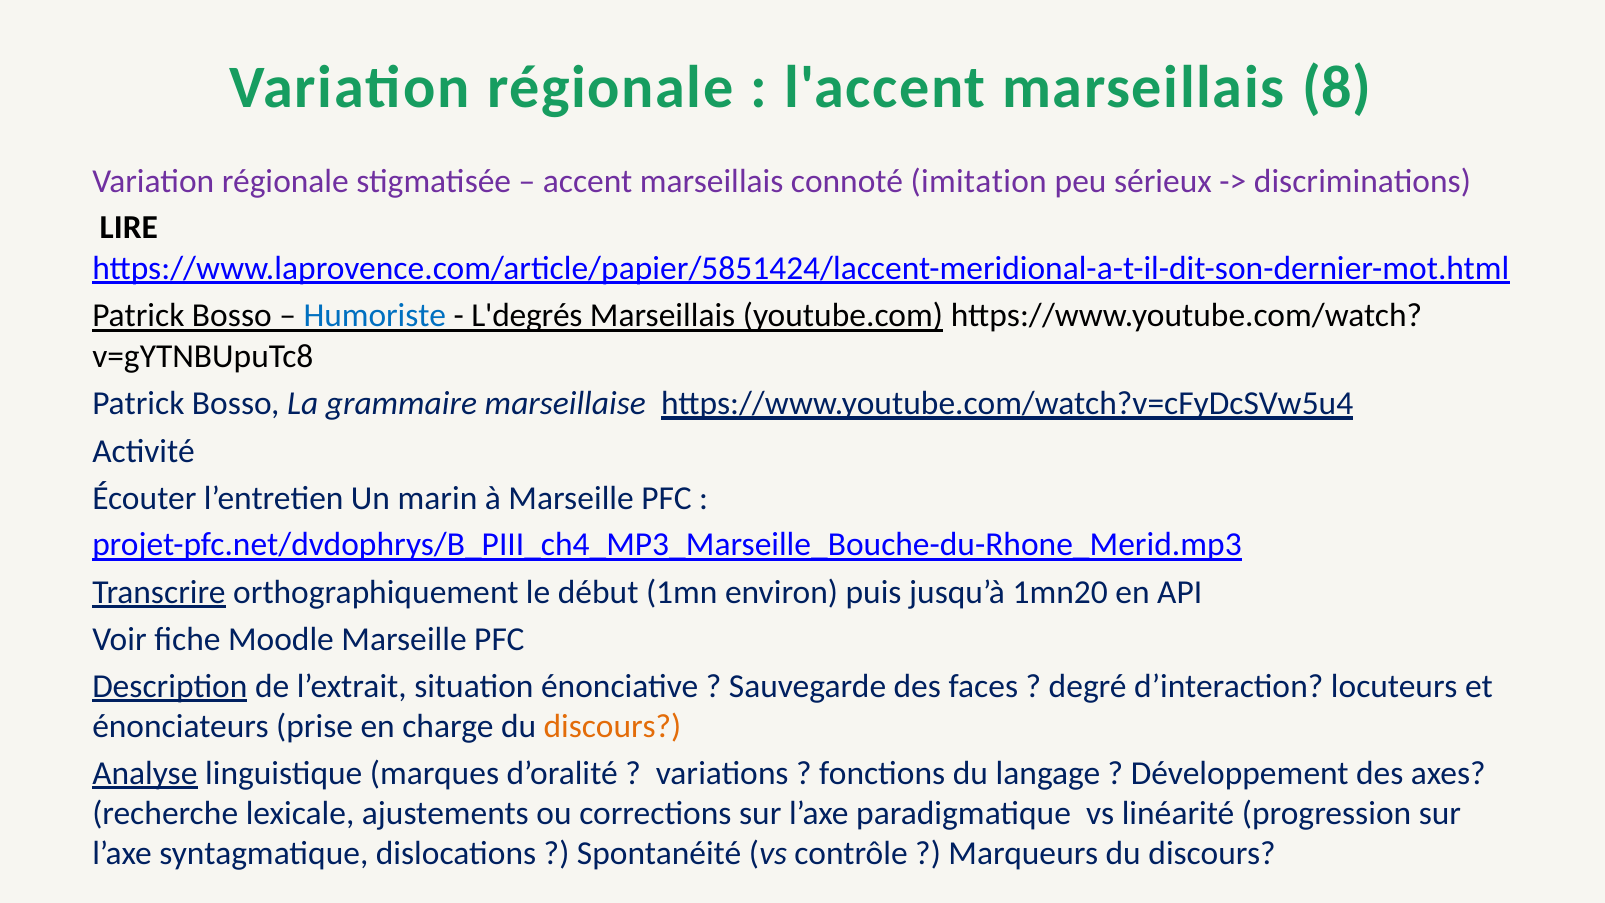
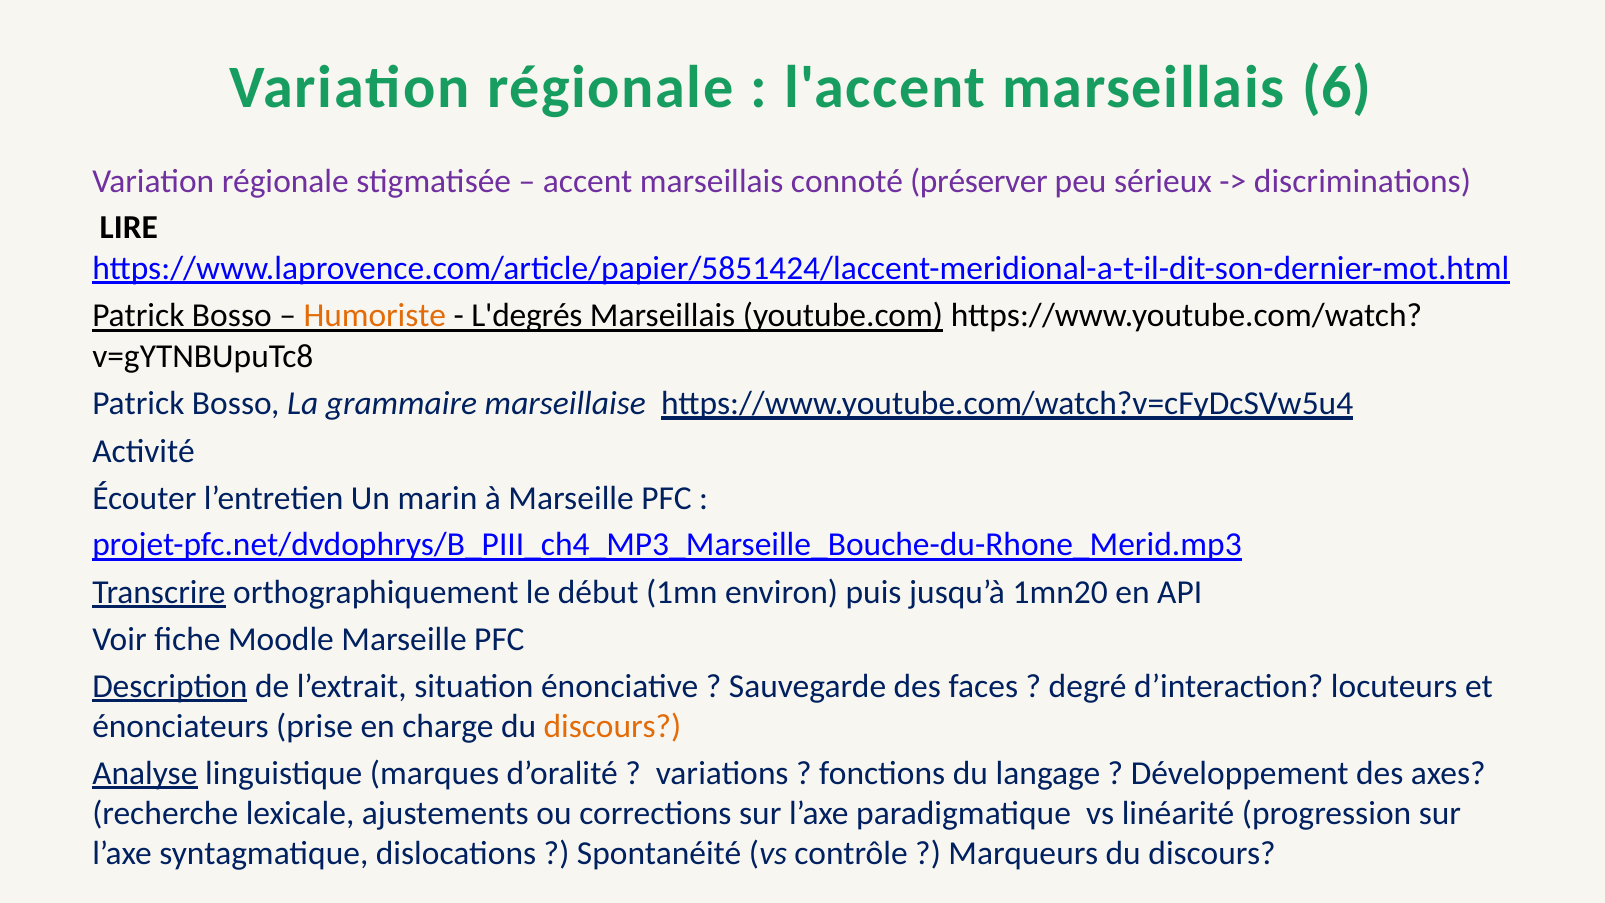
8: 8 -> 6 (1337, 87)
imitation: imitation -> préserver (979, 181)
Humoriste colour: blue -> orange (375, 316)
